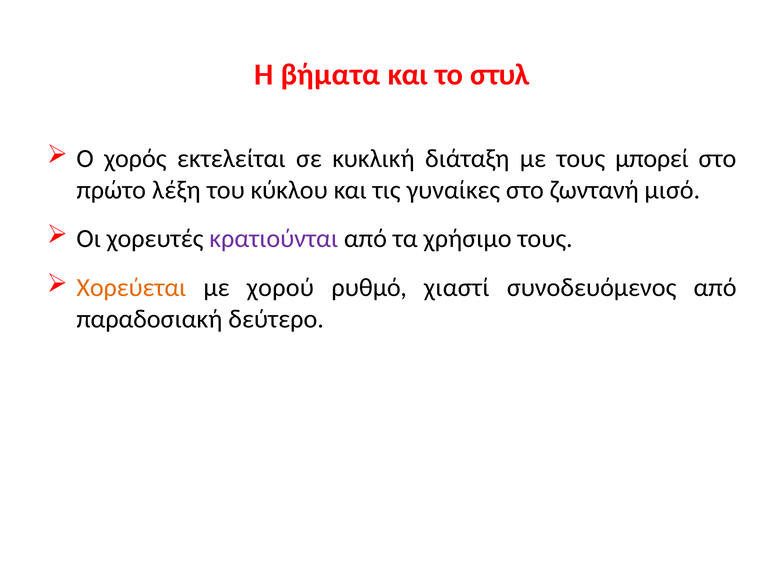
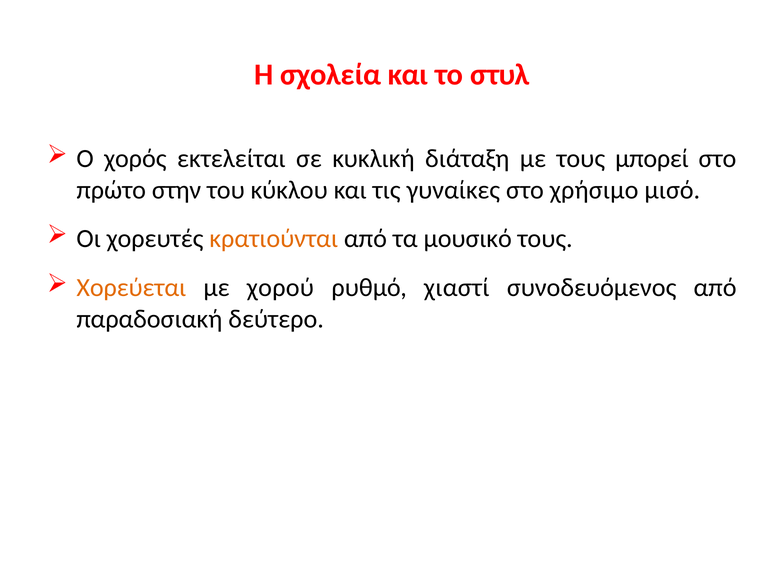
βήματα: βήματα -> σχολεία (331, 75)
λέξη: λέξη -> στην (177, 190)
ζωντανή: ζωντανή -> χρήσιμο (594, 190)
κρατιούνται colour: purple -> orange (274, 239)
χρήσιμο: χρήσιμο -> μουσικό (468, 239)
